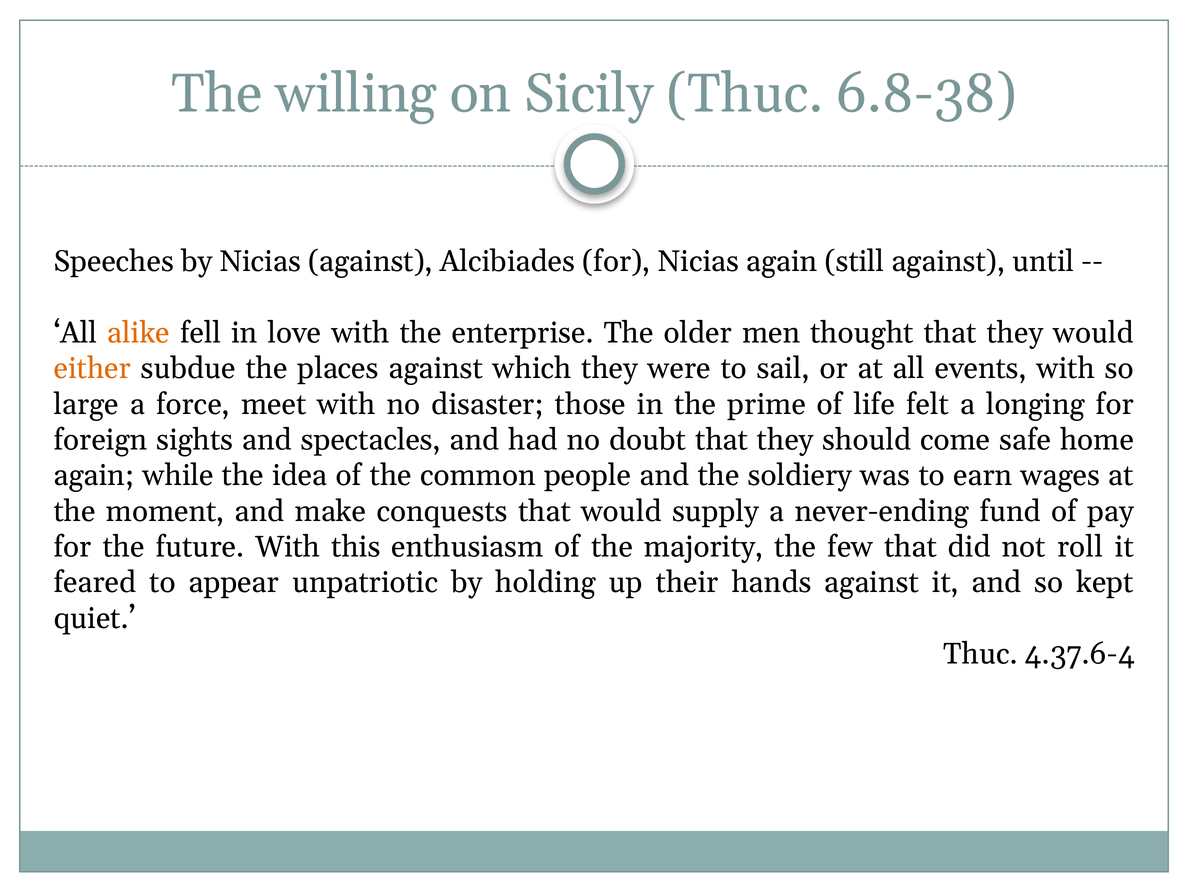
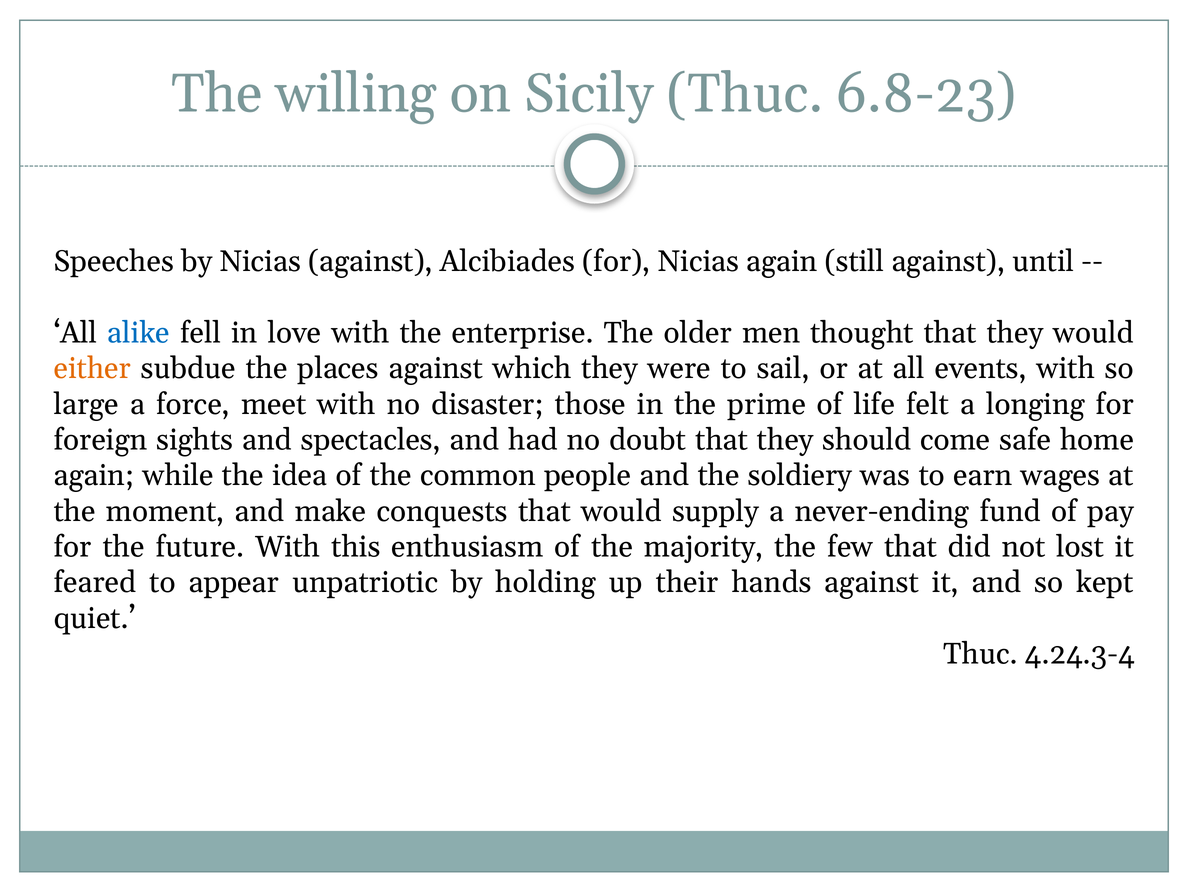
6.8-38: 6.8-38 -> 6.8-23 (926, 94)
alike colour: orange -> blue (139, 333)
roll: roll -> lost (1080, 547)
4.37.6-4: 4.37.6-4 -> 4.24.3-4 (1080, 654)
